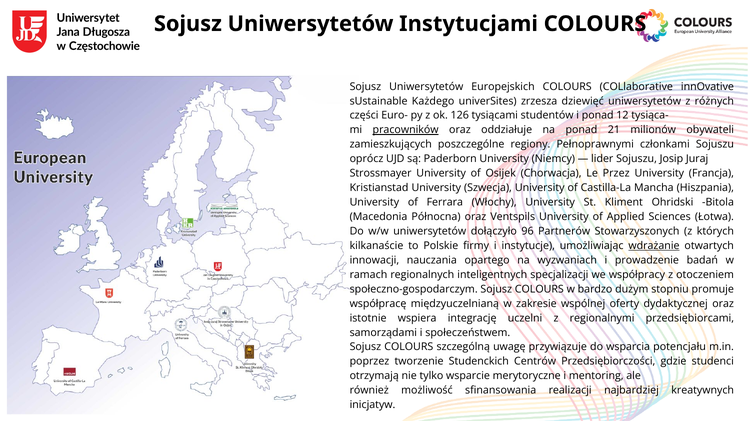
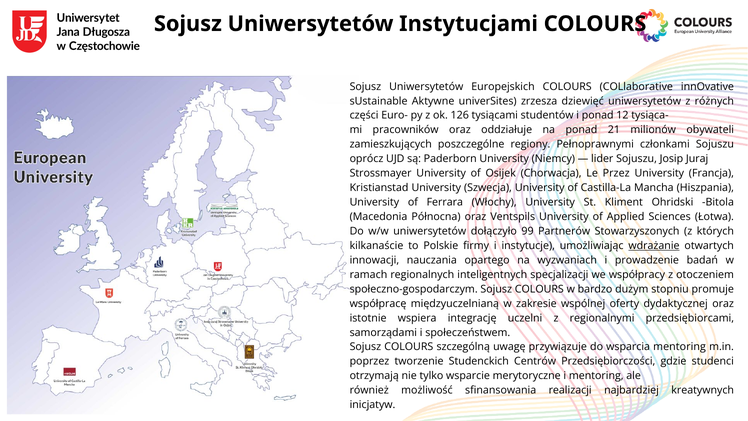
Każdego: Każdego -> Aktywne (433, 101)
pracowników underline: present -> none (406, 130)
96: 96 -> 99 (528, 231)
wsparcia potencjału: potencjału -> mentoring (680, 347)
